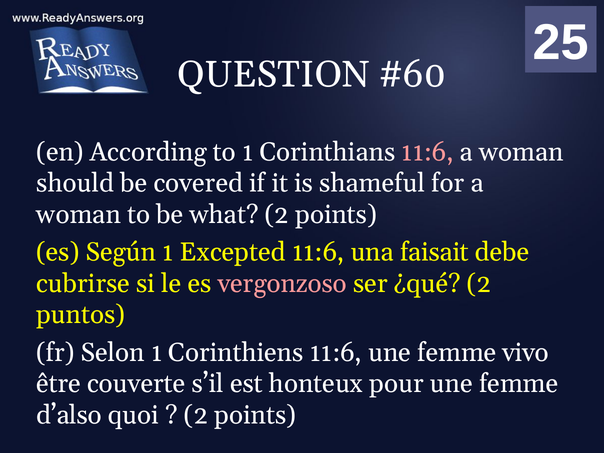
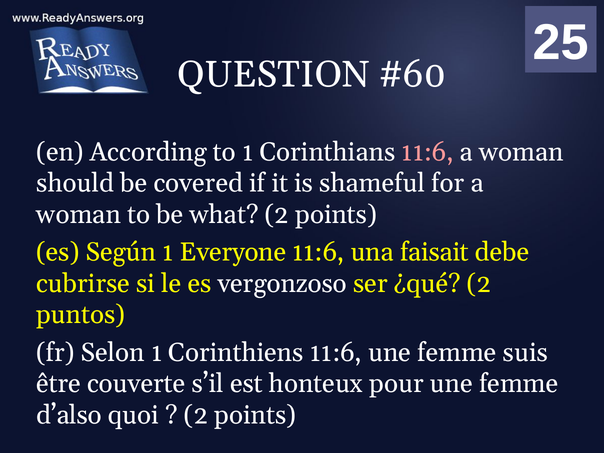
Excepted: Excepted -> Everyone (233, 252)
vergonzoso colour: pink -> white (282, 284)
vivo: vivo -> suis (525, 353)
